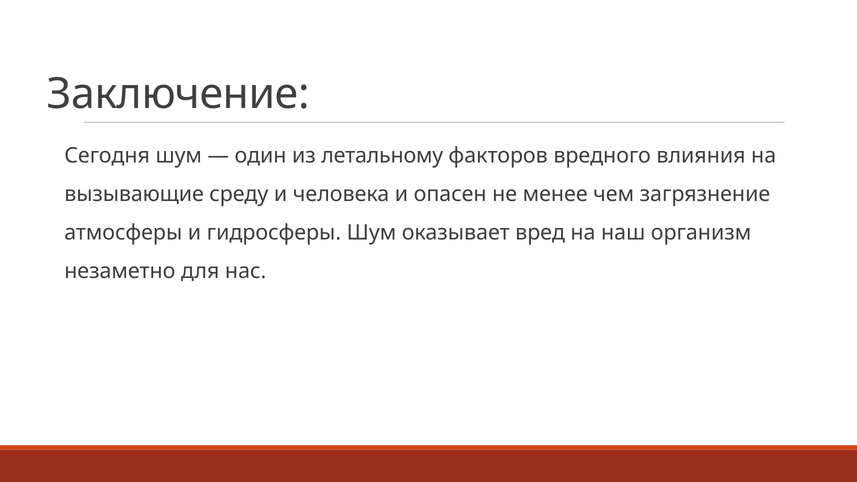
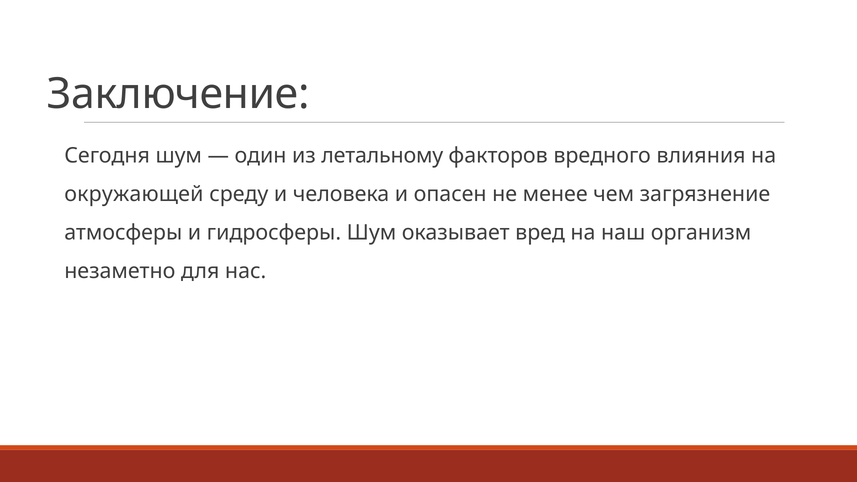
вызывающие: вызывающие -> окружающей (134, 194)
